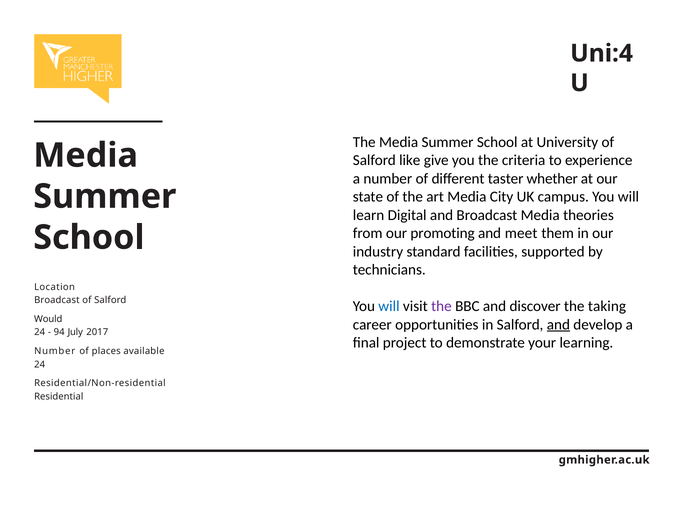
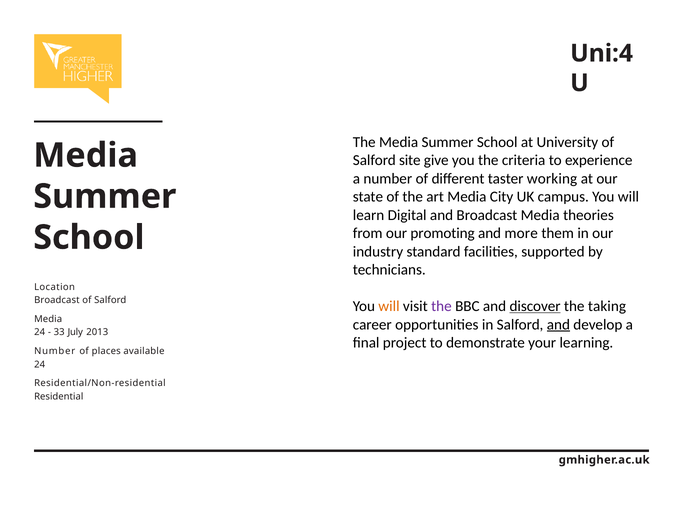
like: like -> site (410, 160)
whether: whether -> working (552, 178)
meet: meet -> more (521, 233)
will colour: blue -> orange (389, 306)
discover underline: none -> present (535, 306)
Would: Would -> Media (48, 319)
94: 94 -> 33 (59, 332)
2017: 2017 -> 2013 (97, 332)
